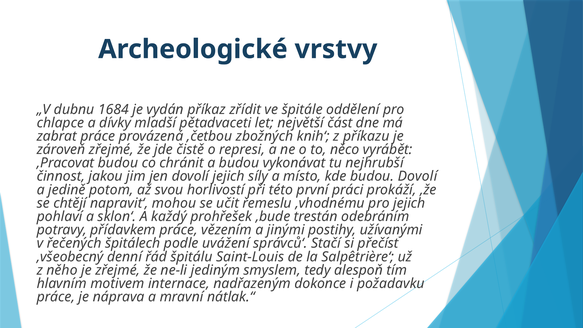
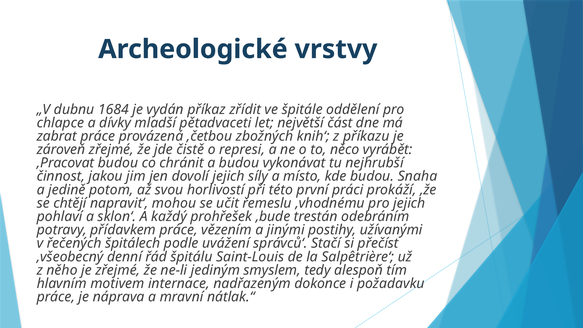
budou Dovolí: Dovolí -> Snaha (418, 176)
